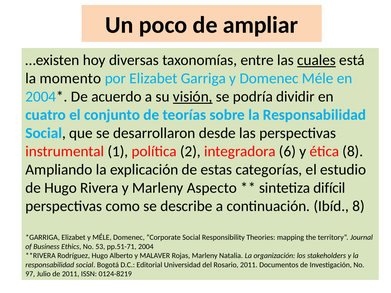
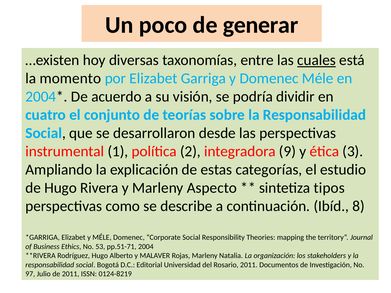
ampliar: ampliar -> generar (261, 25)
visión underline: present -> none (193, 97)
6: 6 -> 9 (287, 151)
ética 8: 8 -> 3 (353, 151)
difícil: difícil -> tipos (329, 188)
